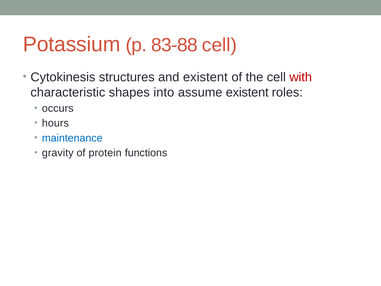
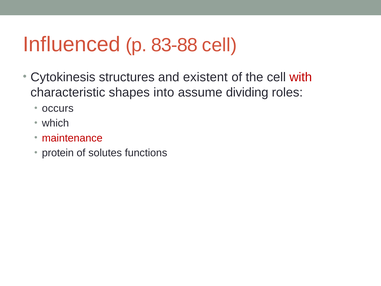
Potassium: Potassium -> Influenced (72, 44)
assume existent: existent -> dividing (247, 92)
hours: hours -> which (55, 123)
maintenance colour: blue -> red (72, 138)
gravity: gravity -> protein (58, 153)
protein: protein -> solutes (105, 153)
